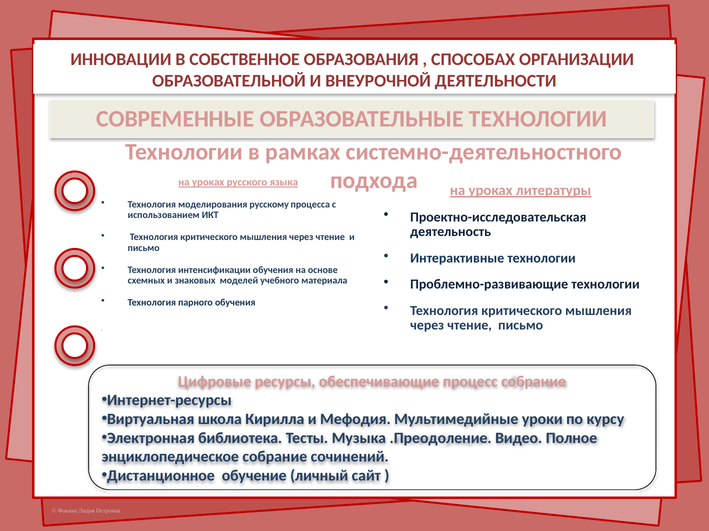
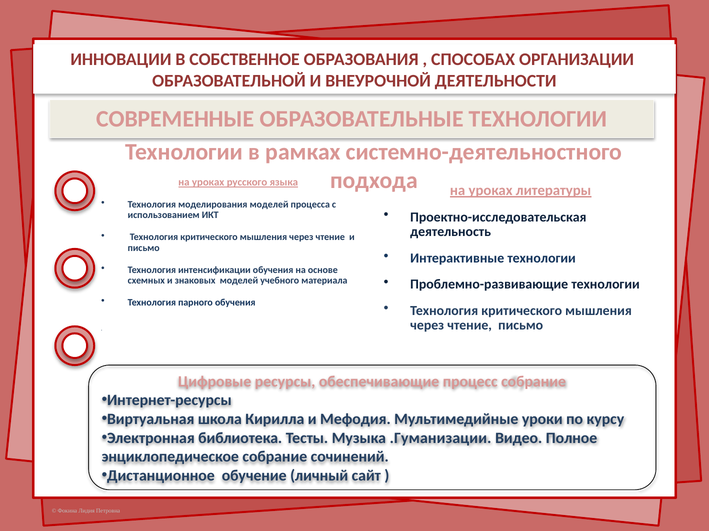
моделирования русскому: русскому -> моделей (269, 205)
.Преодоление: .Преодоление -> .Гуманизации (441, 439)
